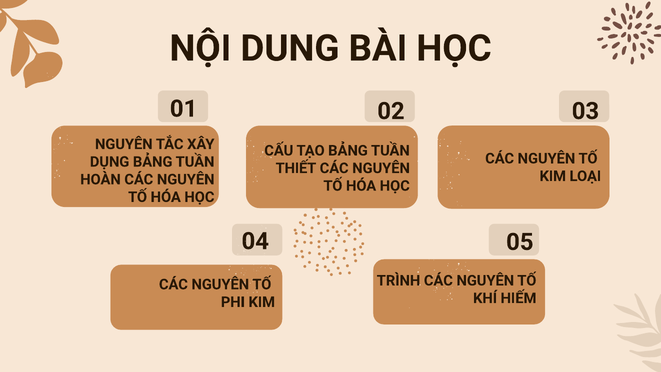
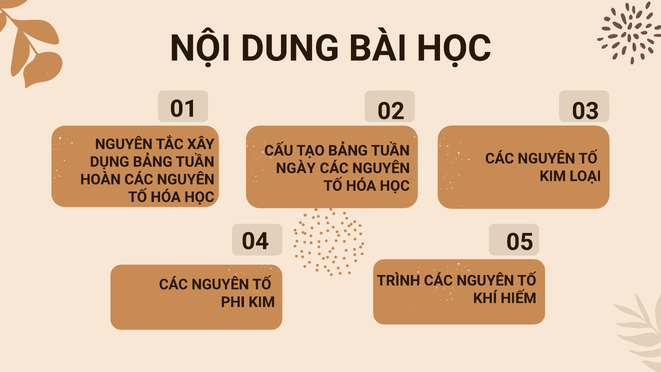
THIẾT: THIẾT -> NGÀY (296, 168)
